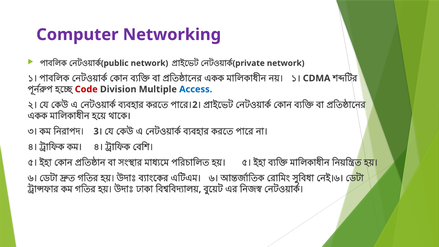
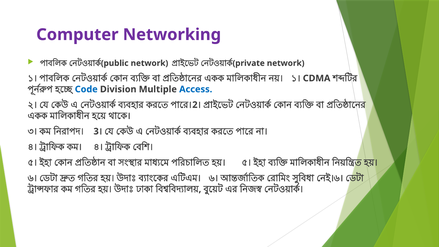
Code colour: red -> blue (86, 89)
